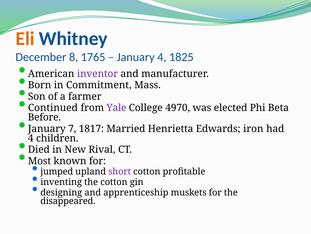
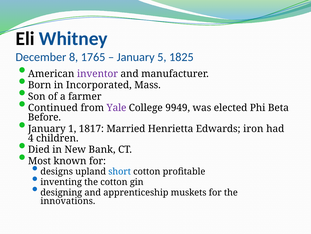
Eli colour: orange -> black (25, 38)
January 4: 4 -> 5 (162, 57)
Commitment: Commitment -> Incorporated (99, 85)
4970: 4970 -> 9949 (178, 108)
7: 7 -> 1 (72, 128)
Rival: Rival -> Bank (102, 149)
jumped: jumped -> designs (57, 171)
short colour: purple -> blue (120, 171)
disappeared: disappeared -> innovations (68, 201)
